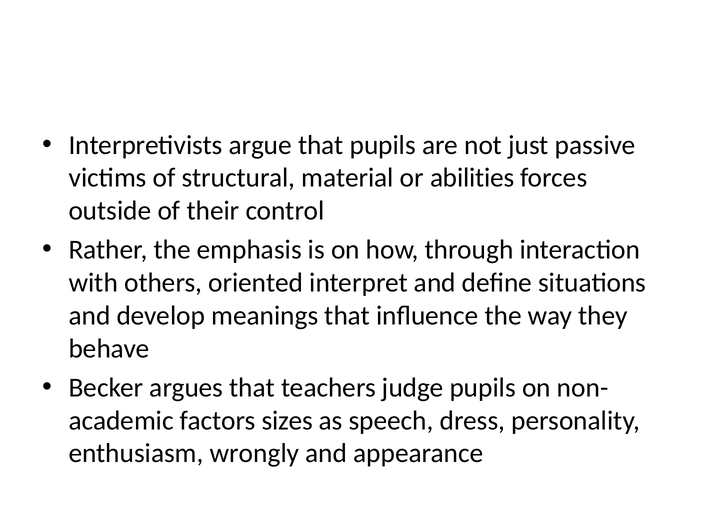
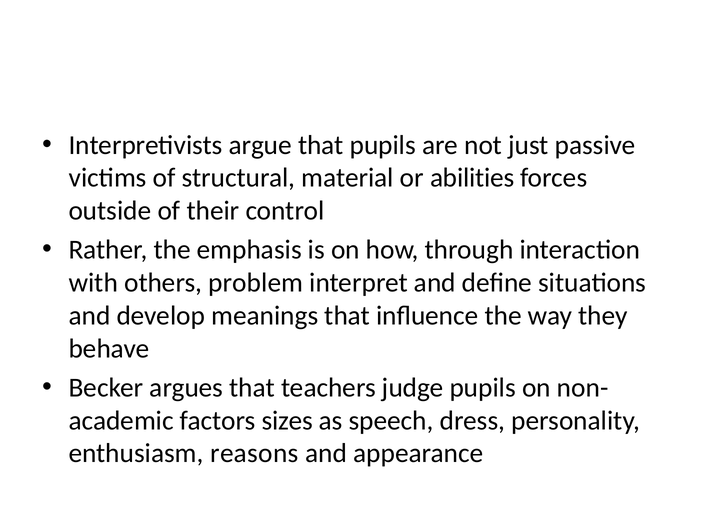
oriented: oriented -> problem (256, 283)
wrongly: wrongly -> reasons (254, 453)
